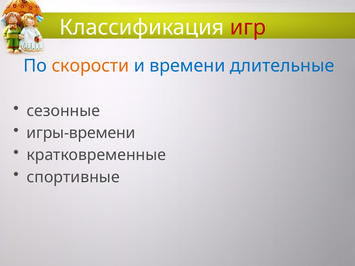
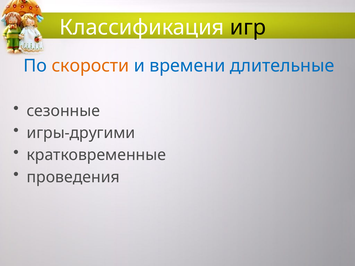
игр colour: red -> black (248, 27)
игры-времени: игры-времени -> игры-другими (81, 133)
спортивные: спортивные -> проведения (73, 177)
